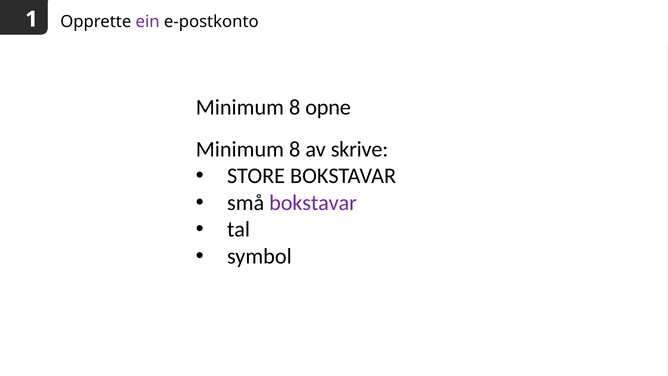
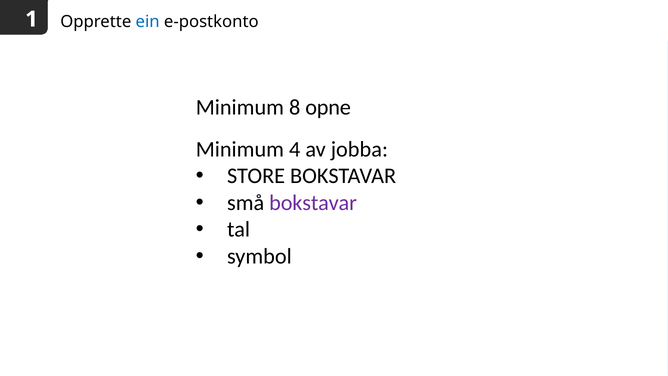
ein colour: purple -> blue (148, 21)
8: 8 -> 4 (295, 149)
skrive: skrive -> jobba (359, 149)
